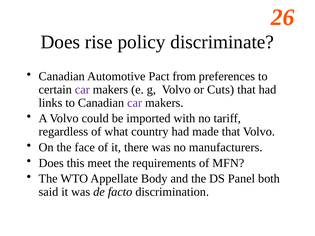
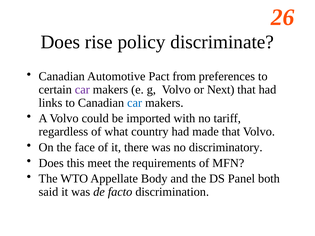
Cuts: Cuts -> Next (221, 90)
car colour: purple -> blue (135, 103)
manufacturers: manufacturers -> discriminatory (226, 147)
